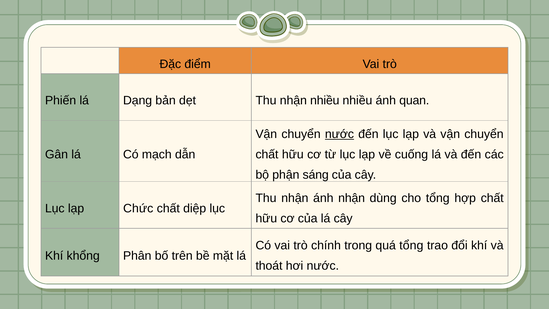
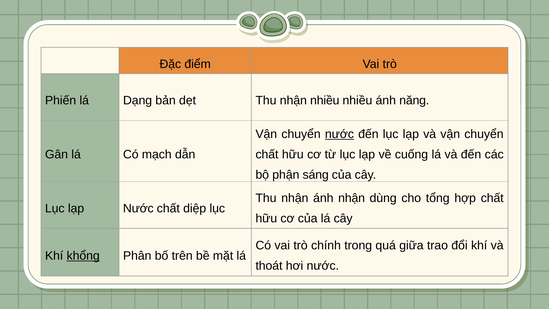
quan: quan -> năng (414, 101)
lạp Chức: Chức -> Nước (138, 208)
quá tổng: tổng -> giữa (411, 245)
khổng underline: none -> present (83, 256)
